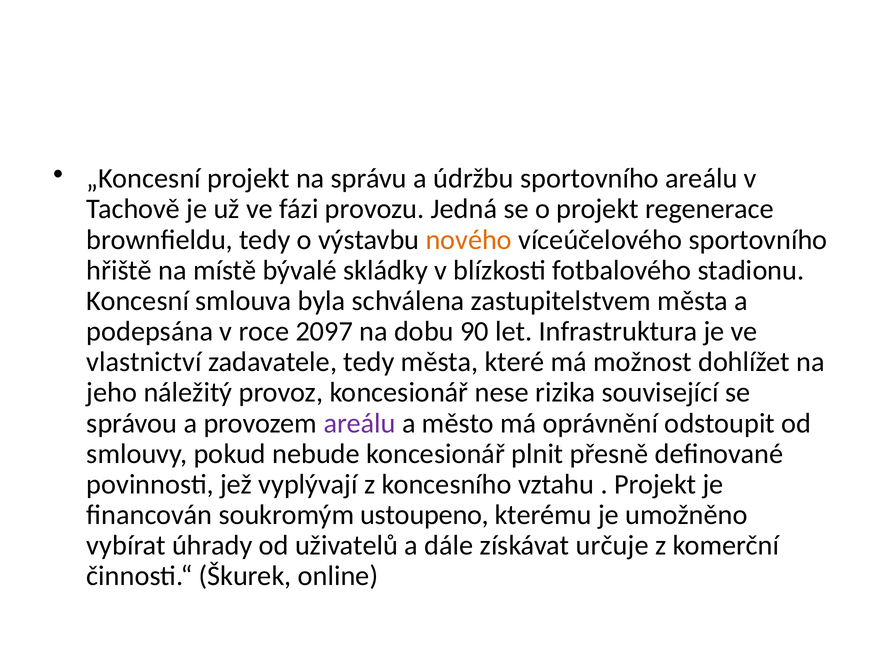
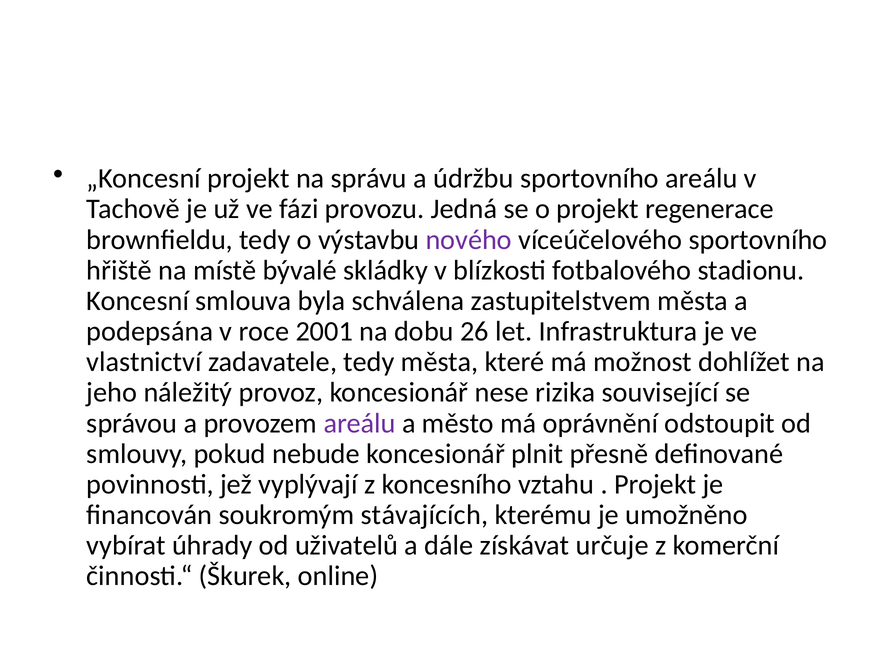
nového colour: orange -> purple (469, 240)
2097: 2097 -> 2001 (324, 332)
90: 90 -> 26 (474, 332)
ustoupeno: ustoupeno -> stávajících (424, 515)
